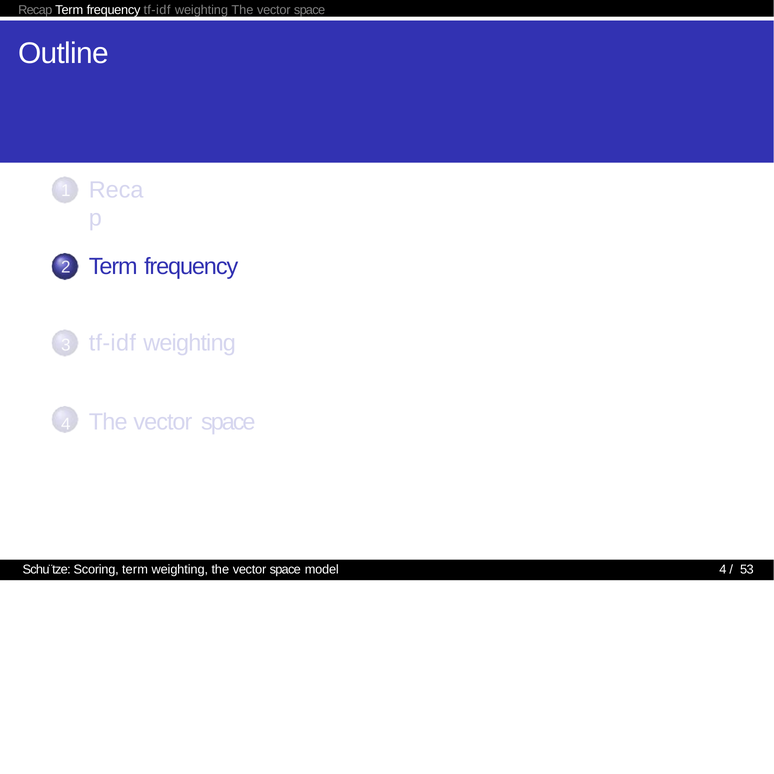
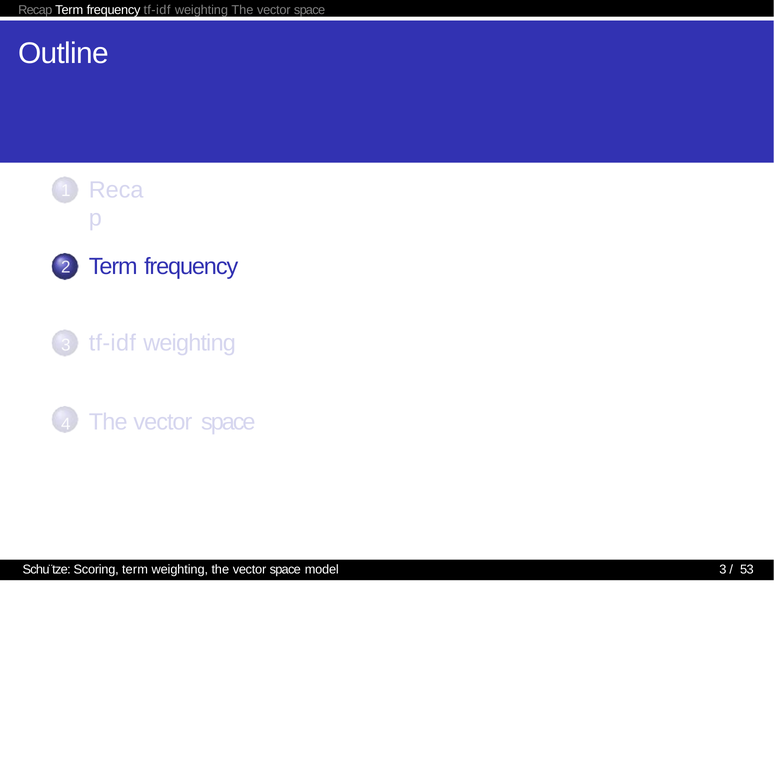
model 4: 4 -> 3 (723, 570)
